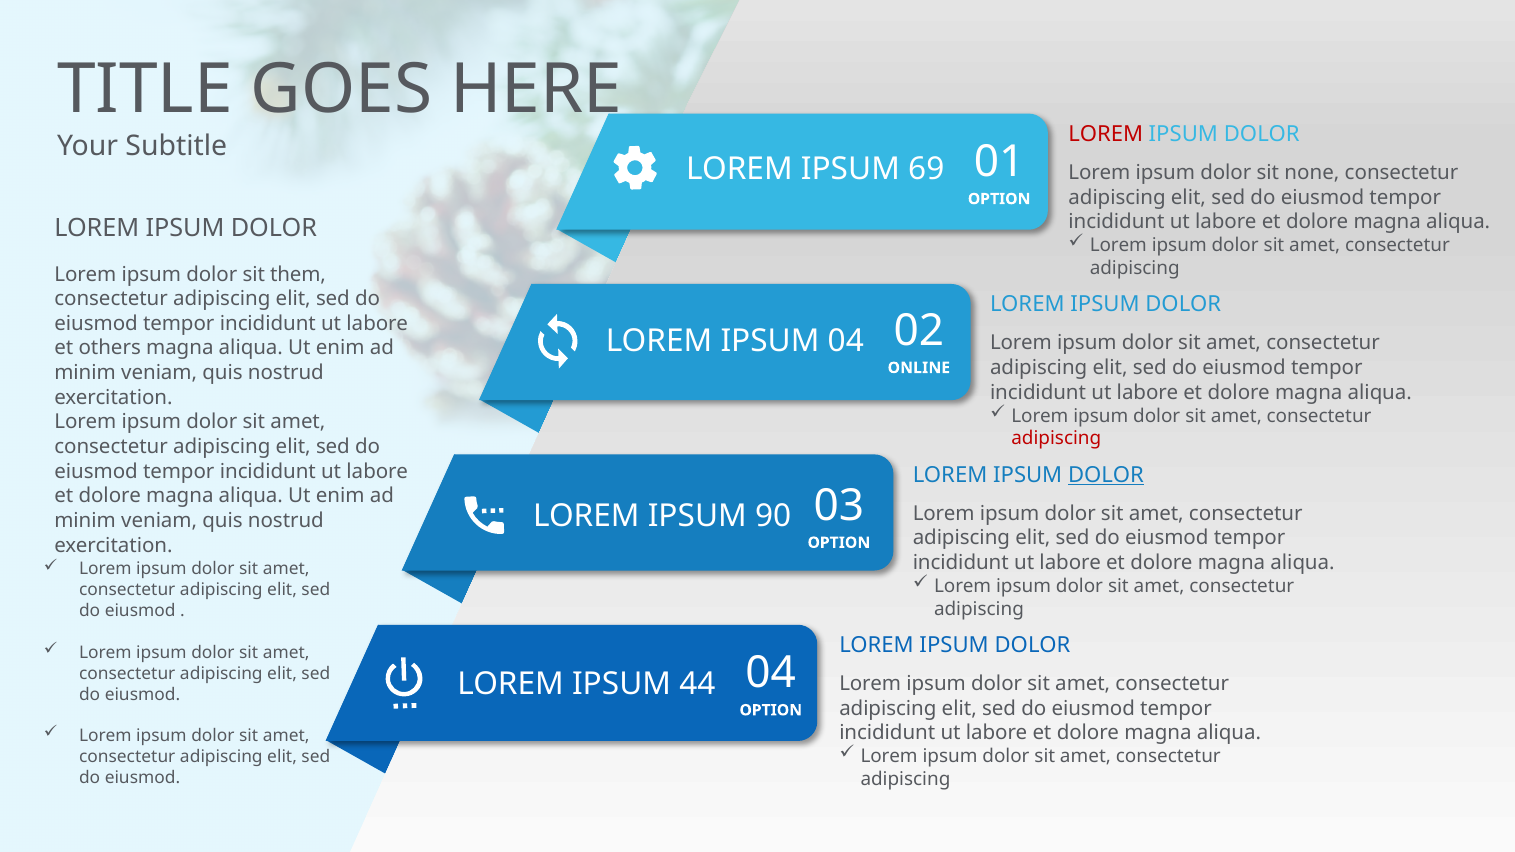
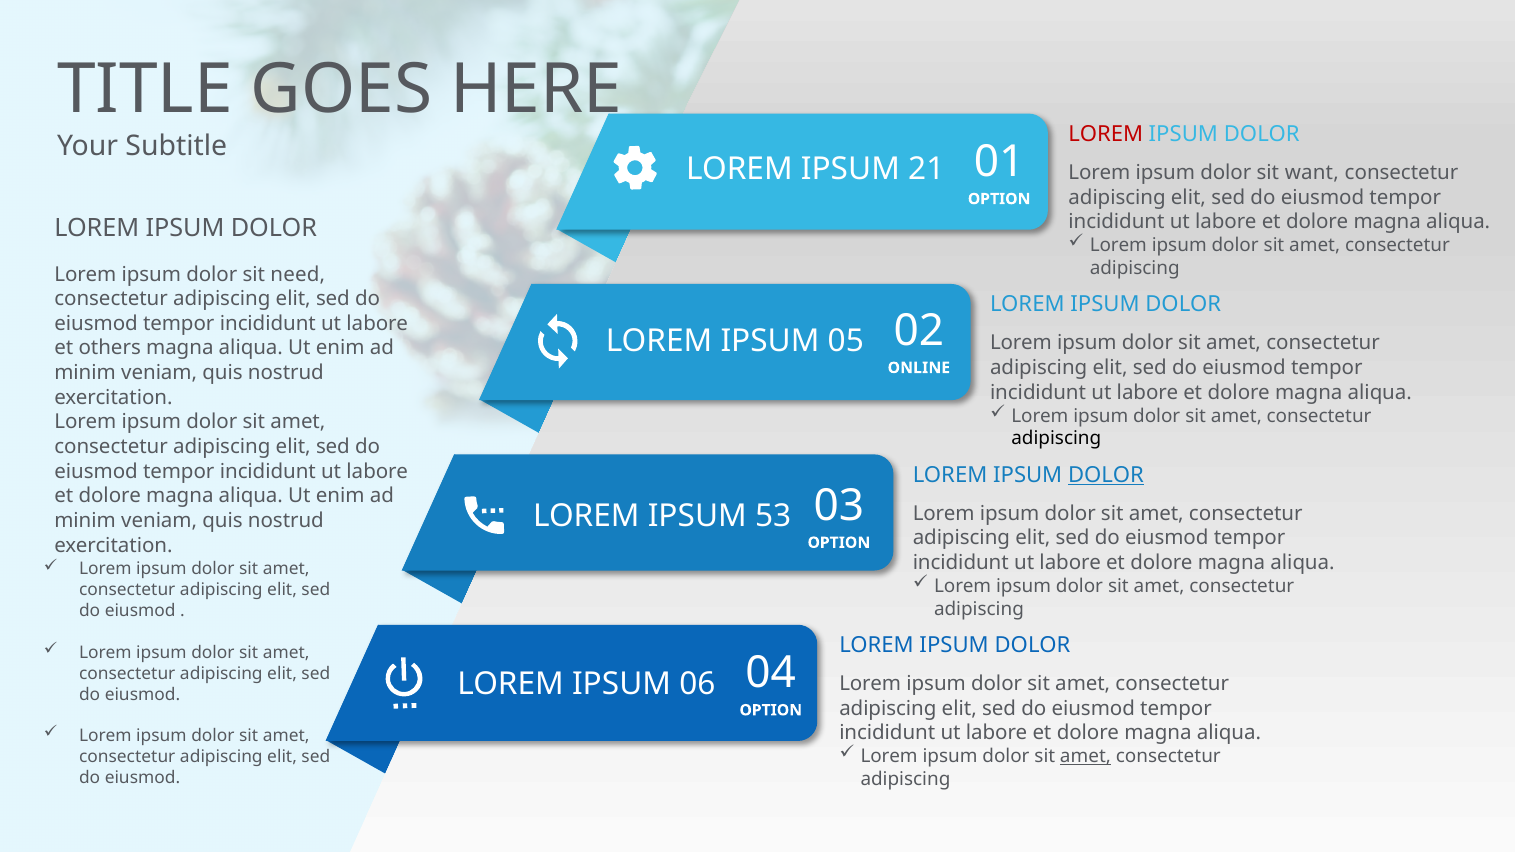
69: 69 -> 21 (926, 169)
none: none -> want (1312, 173)
them: them -> need (298, 274)
IPSUM 04: 04 -> 05 (846, 341)
adipiscing colour: red -> black (1056, 439)
90: 90 -> 53 (773, 516)
44: 44 -> 06 (697, 684)
amet underline: none -> present (1085, 757)
